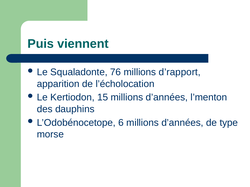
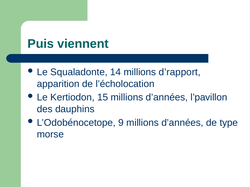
76: 76 -> 14 (116, 72)
l’menton: l’menton -> l’pavillon (209, 98)
6: 6 -> 9 (121, 123)
